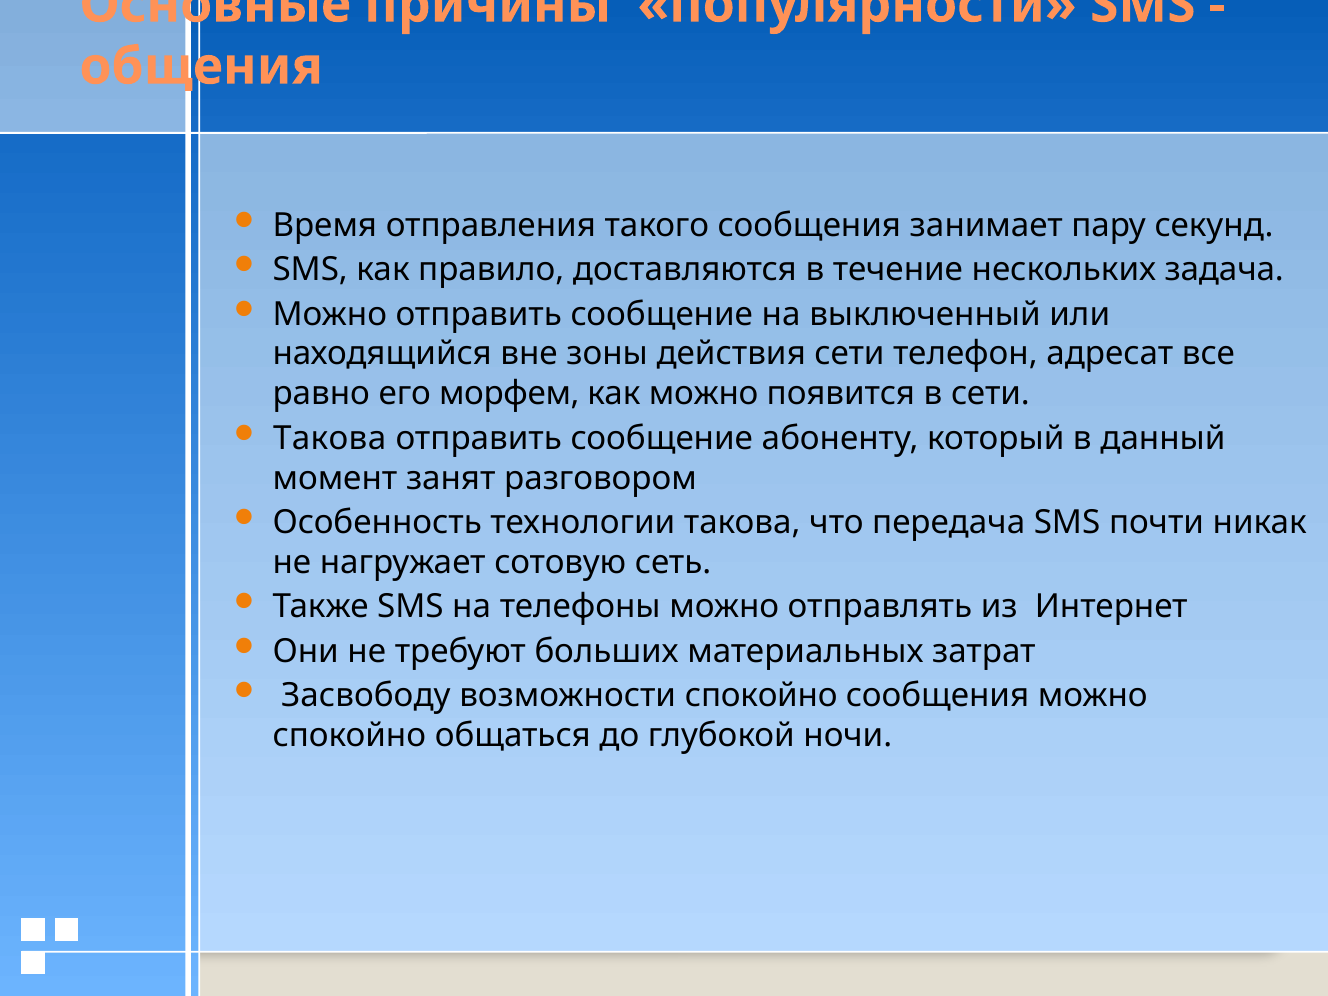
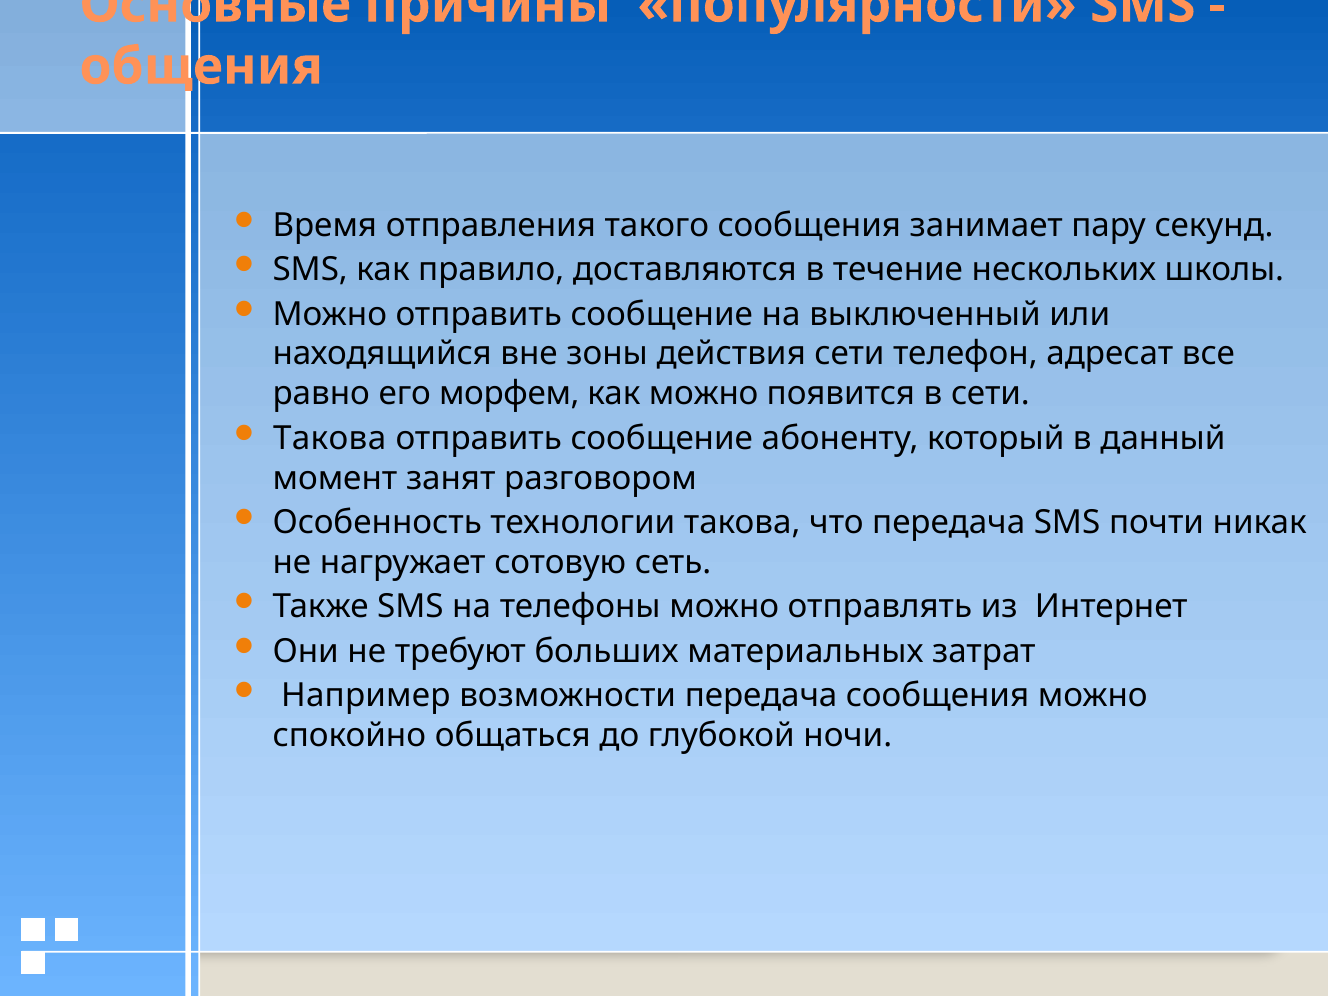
задача: задача -> школы (1224, 270)
Засвободу: Засвободу -> Например (366, 696)
возможности спокойно: спокойно -> передача (761, 696)
